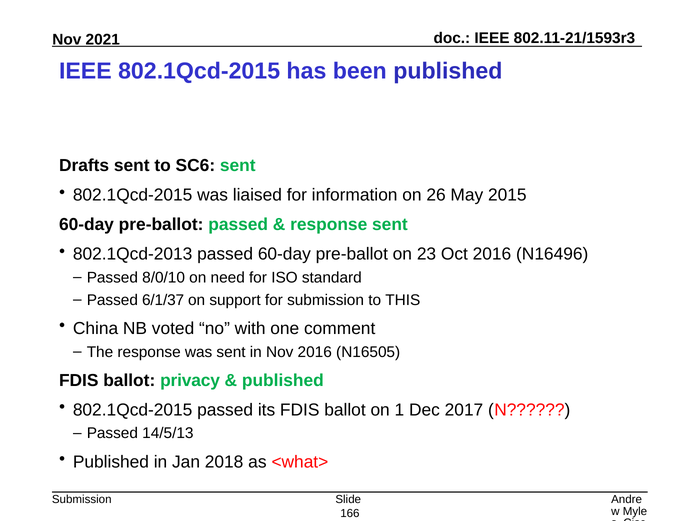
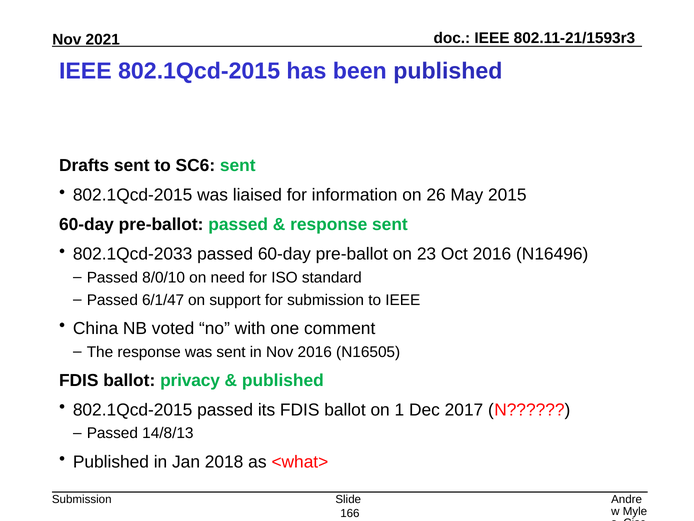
802.1Qcd-2013: 802.1Qcd-2013 -> 802.1Qcd-2033 (133, 254)
6/1/37: 6/1/37 -> 6/1/47 (163, 300)
to THIS: THIS -> IEEE (403, 300)
14/5/13: 14/5/13 -> 14/8/13 (168, 433)
